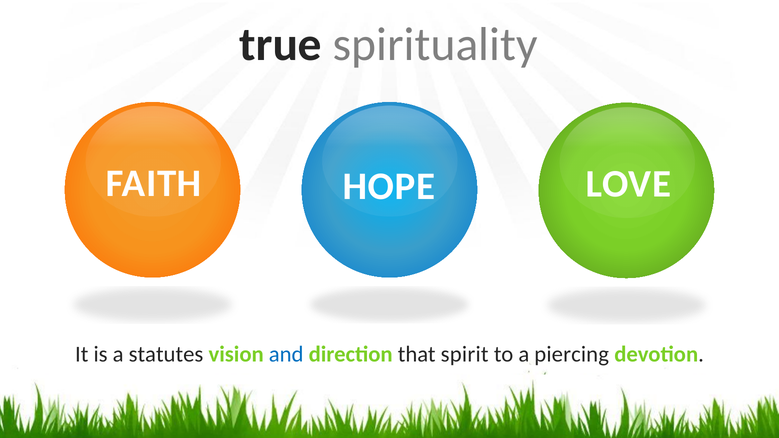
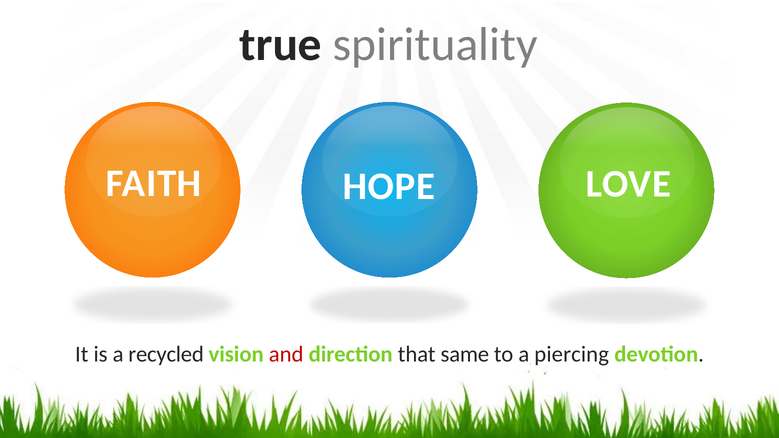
statutes: statutes -> recycled (166, 355)
and colour: blue -> red (286, 355)
spirit: spirit -> same (465, 355)
